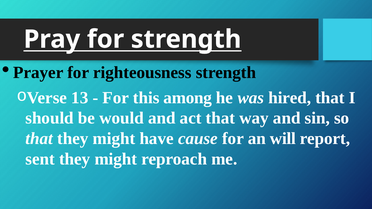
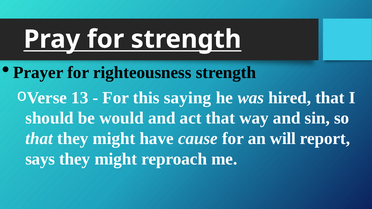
among: among -> saying (188, 98)
sent: sent -> says (40, 159)
